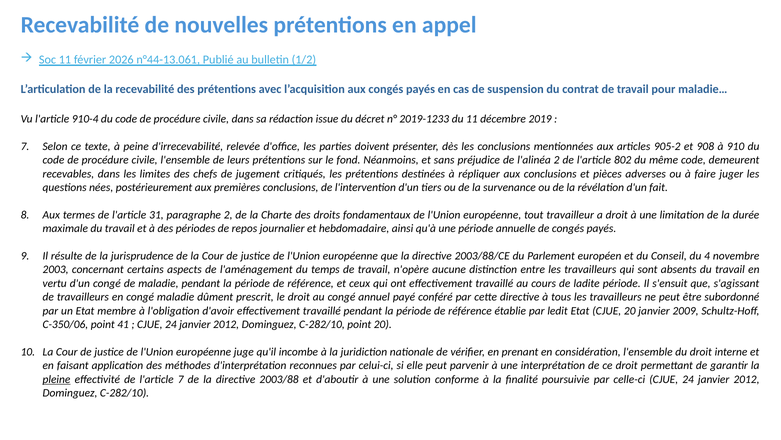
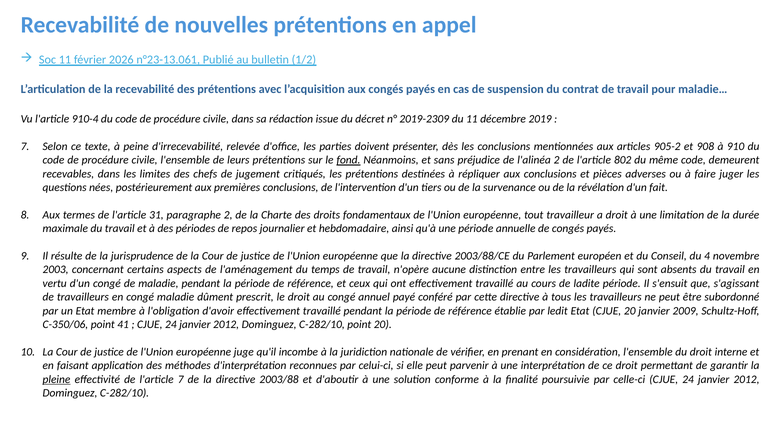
n°44-13.061: n°44-13.061 -> n°23-13.061 (168, 60)
2019-1233: 2019-1233 -> 2019-2309 (424, 119)
fond underline: none -> present (348, 160)
